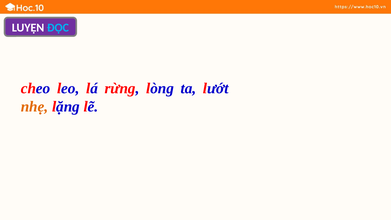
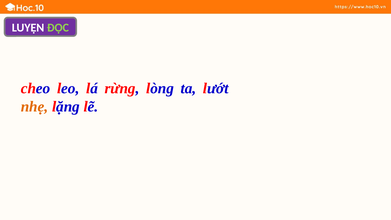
ĐỌC colour: light blue -> light green (58, 28)
